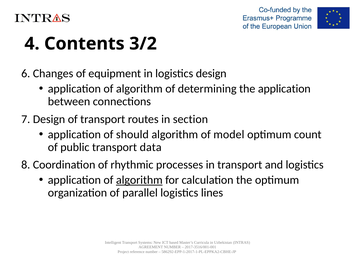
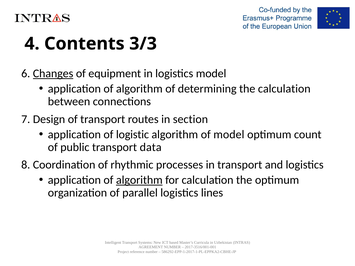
3/2: 3/2 -> 3/3 (143, 44)
Changes underline: none -> present (53, 74)
logistics design: design -> model (211, 74)
the application: application -> calculation (284, 89)
should: should -> logistic (132, 135)
